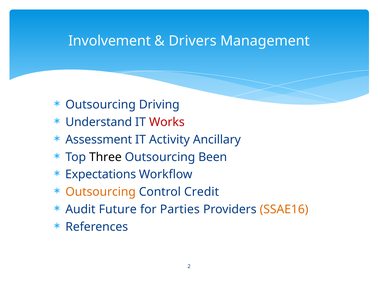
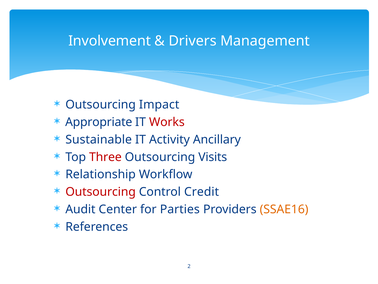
Driving: Driving -> Impact (159, 104)
Understand: Understand -> Appropriate (99, 122)
Assessment: Assessment -> Sustainable (99, 139)
Three colour: black -> red (105, 157)
Been: Been -> Visits (213, 157)
Expectations: Expectations -> Relationship (101, 174)
Outsourcing colour: orange -> red (101, 192)
Future: Future -> Center (118, 209)
